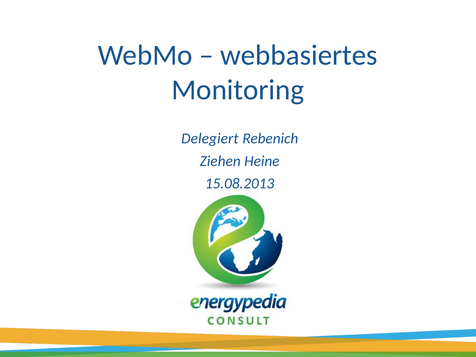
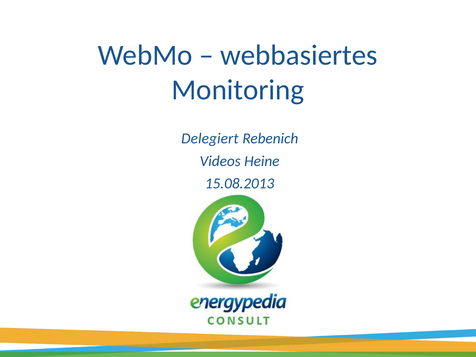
Ziehen: Ziehen -> Videos (220, 161)
